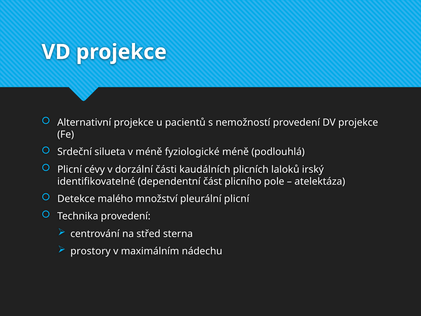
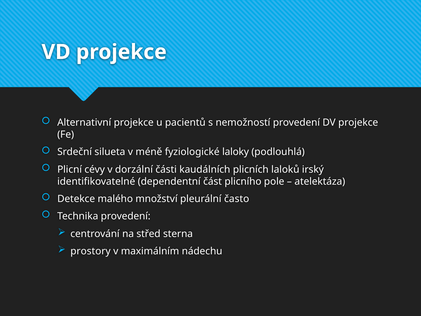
fyziologické méně: méně -> laloky (236, 152)
pleurální plicní: plicní -> často (237, 199)
